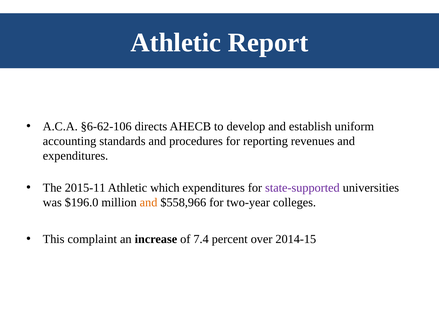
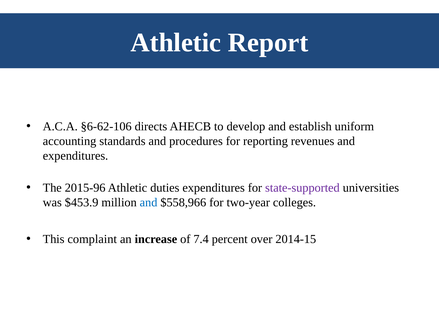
2015-11: 2015-11 -> 2015-96 (85, 187)
which: which -> duties (165, 187)
$196.0: $196.0 -> $453.9 (82, 202)
and colour: orange -> blue (149, 202)
